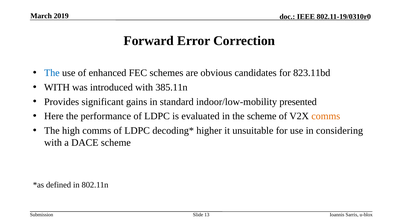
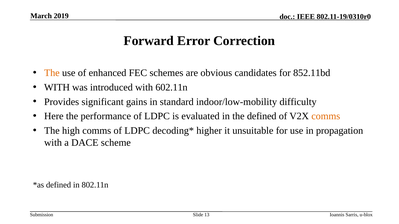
The colour: blue -> orange (52, 73)
823.11bd: 823.11bd -> 852.11bd (312, 73)
385.11n: 385.11n -> 602.11n (172, 87)
presented: presented -> difficulty (298, 102)
the scheme: scheme -> defined (262, 116)
considering: considering -> propagation (340, 131)
